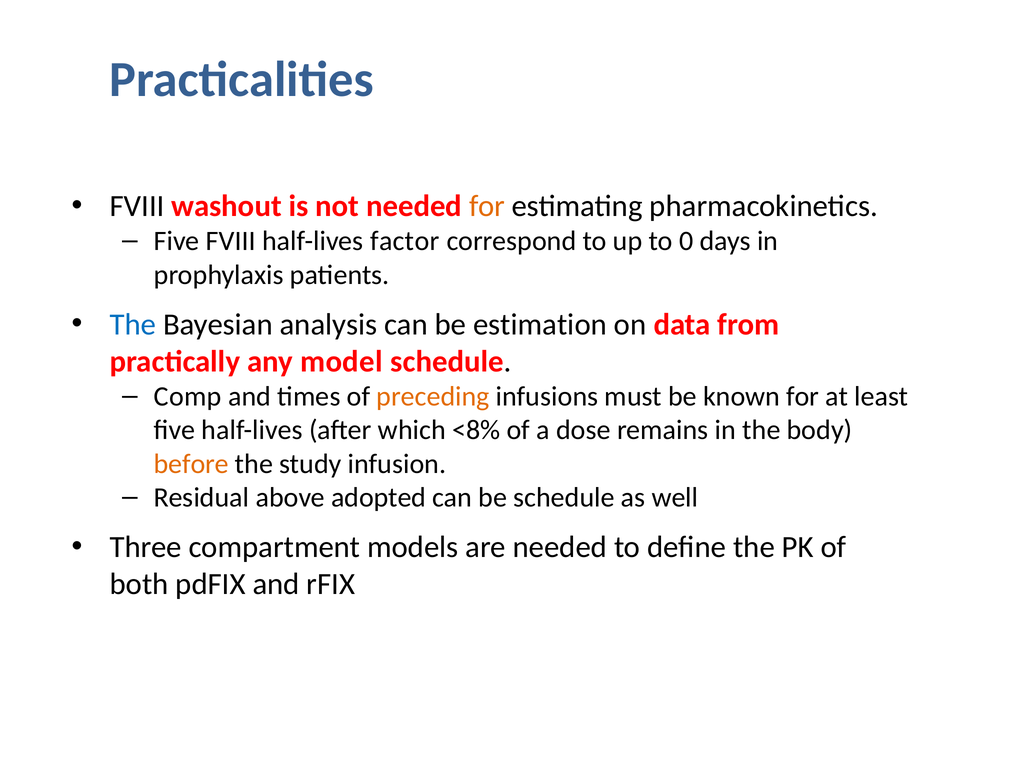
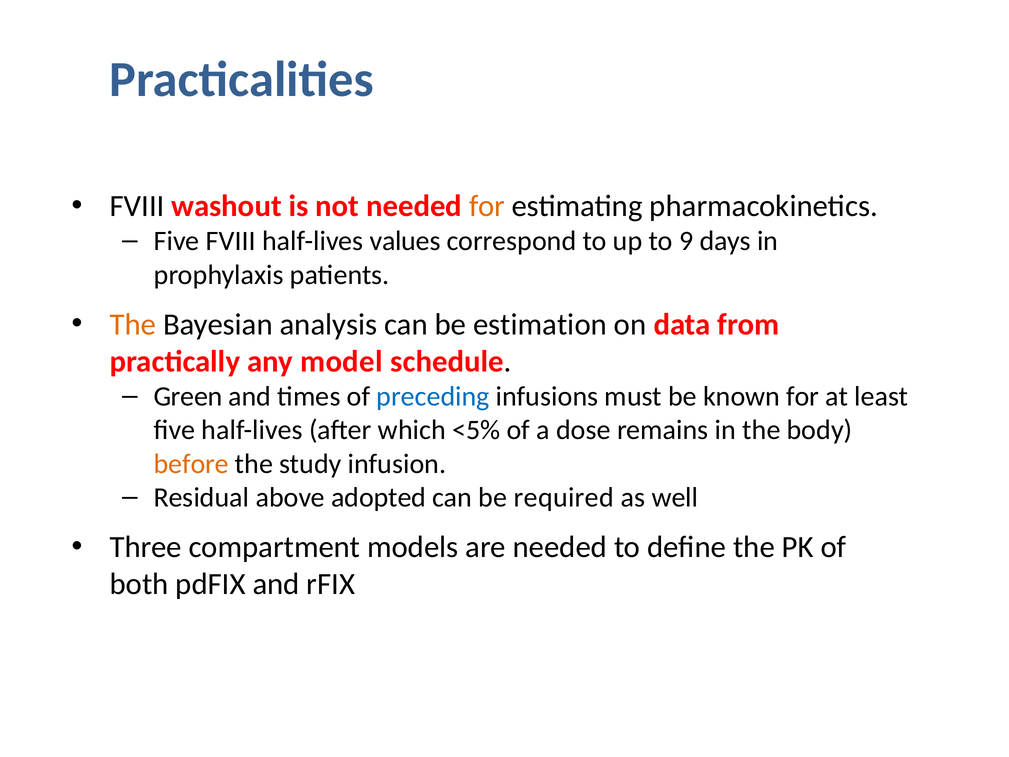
factor: factor -> values (405, 241)
0: 0 -> 9 (686, 241)
The colour: blue -> orange (133, 324)
Comp: Comp -> Green (188, 396)
preceding colour: orange -> blue (433, 396)
<8%: <8% -> <5% (476, 430)
be schedule: schedule -> required (564, 497)
